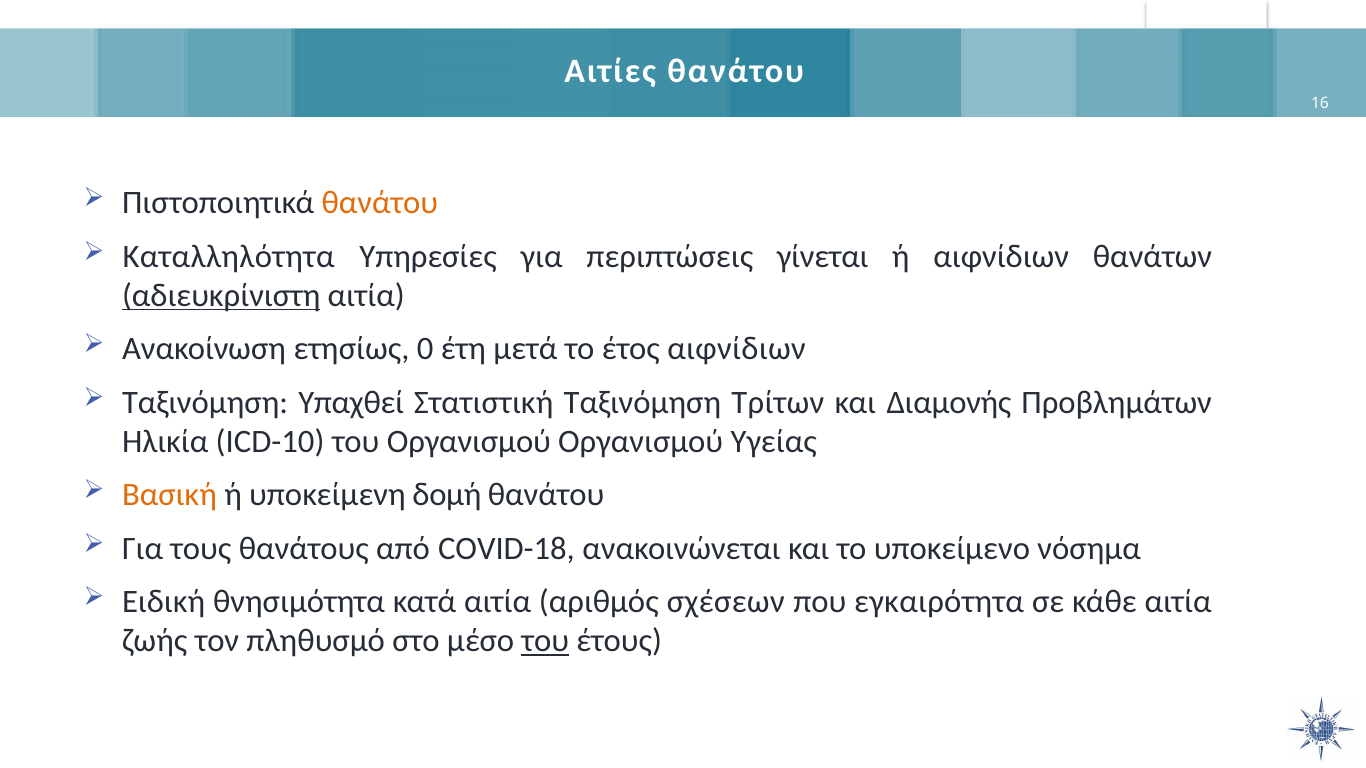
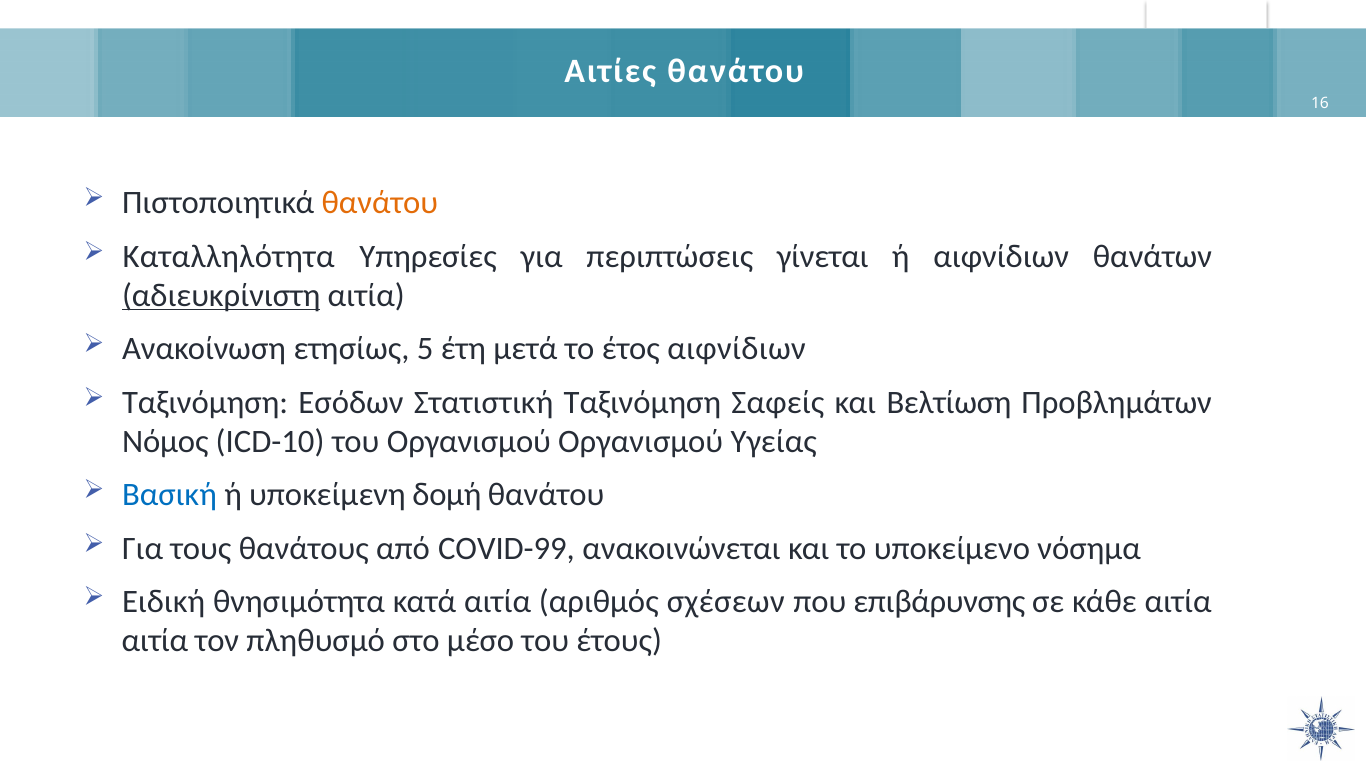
0: 0 -> 5 (425, 349)
Υπαχθεί: Υπαχθεί -> Εσόδων (351, 403)
Τρίτων: Τρίτων -> Σαφείς (778, 403)
Διαμονής: Διαμονής -> Βελτίωση (949, 403)
Ηλικία: Ηλικία -> Νόμος (165, 442)
Βασική colour: orange -> blue (169, 495)
COVID-18: COVID-18 -> COVID-99 (506, 549)
εγκαιρότητα: εγκαιρότητα -> επιβάρυνσης (939, 602)
ζωής: ζωής -> αιτία (155, 641)
του underline: present -> none (545, 641)
